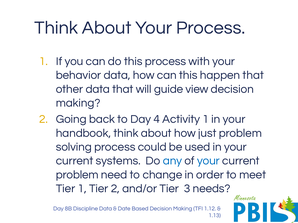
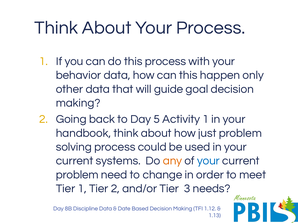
happen that: that -> only (253, 75)
view: view -> goal (197, 89)
4: 4 -> 5 (157, 119)
any colour: blue -> orange (173, 161)
